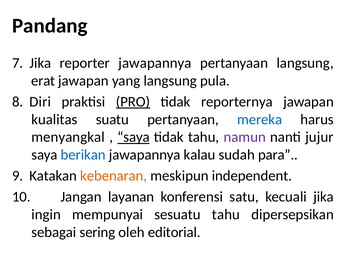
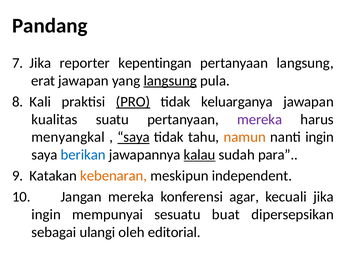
reporter jawapannya: jawapannya -> kepentingan (155, 63)
langsung underline: none -> present (170, 81)
Diri: Diri -> Kali (40, 102)
reporternya: reporternya -> keluarganya (237, 102)
mereka colour: blue -> purple (260, 119)
namun colour: purple -> orange (245, 137)
nanti jujur: jujur -> ingin (320, 137)
kalau underline: none -> present (200, 155)
Jangan layanan: layanan -> mereka (131, 197)
satu: satu -> agar (244, 197)
sesuatu tahu: tahu -> buat (226, 215)
sering: sering -> ulangi (97, 232)
